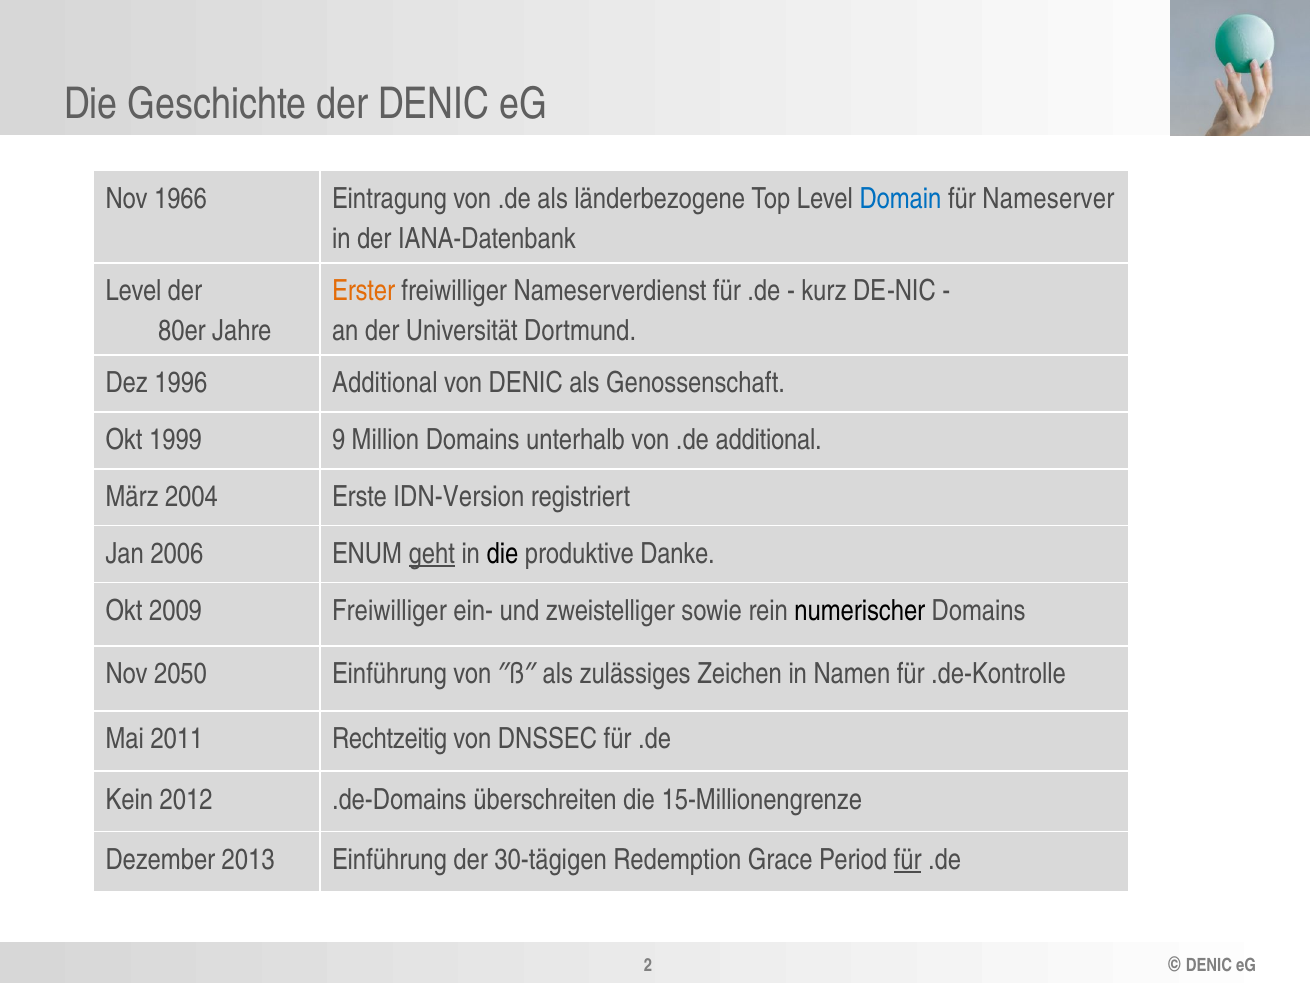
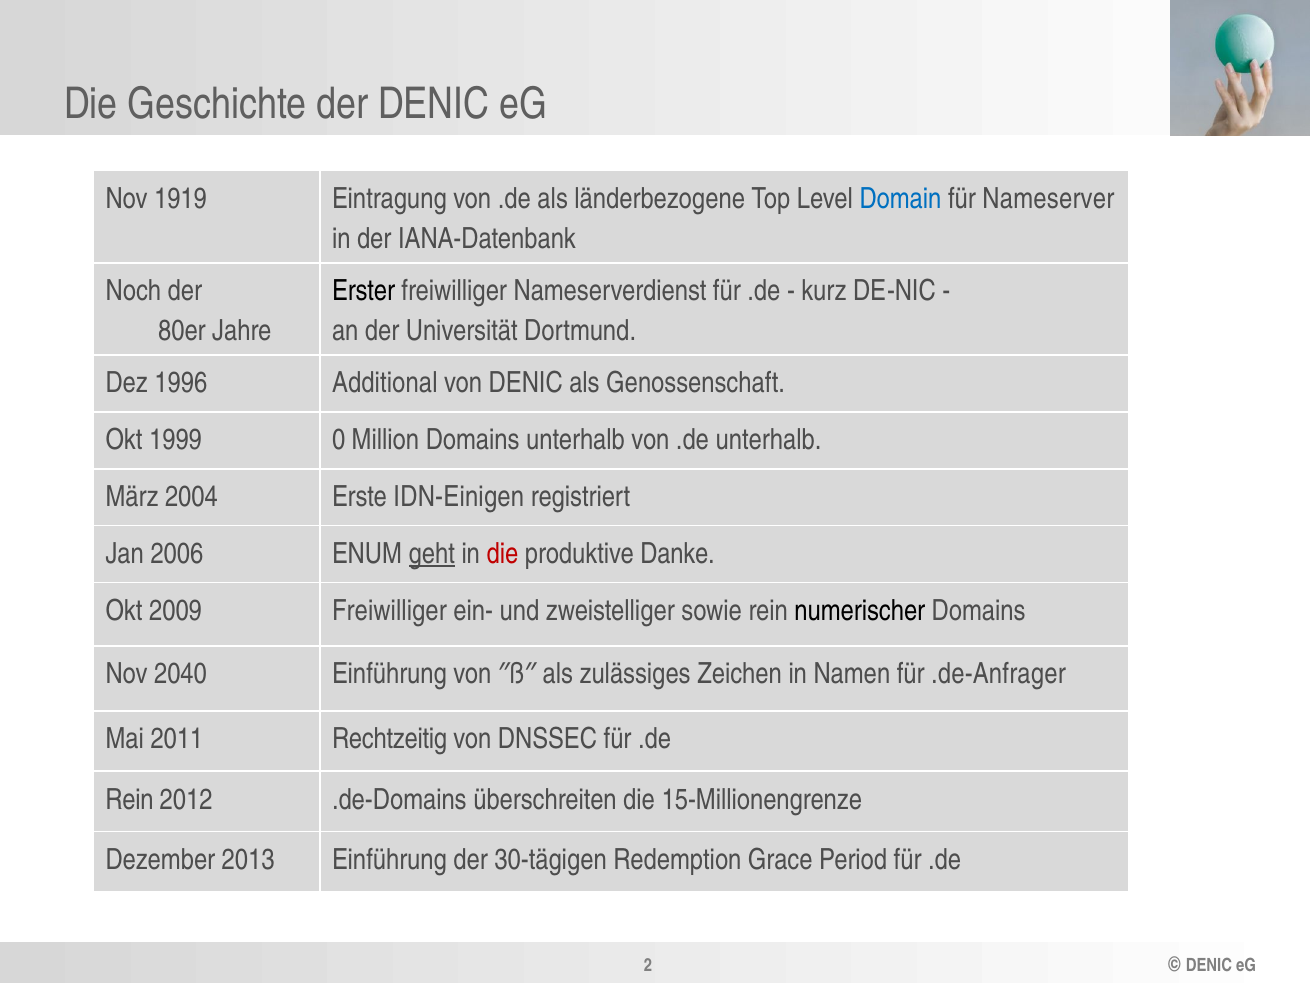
1966: 1966 -> 1919 (181, 199)
Level: Level -> Noch (133, 291)
Erster colour: orange -> black (364, 291)
9: 9 -> 0 (339, 440)
.de additional: additional -> unterhalb (769, 440)
IDN-Version: IDN-Version -> IDN-Einigen (459, 497)
die colour: black -> red (502, 553)
2050: 2050 -> 2040 (181, 674)
.de-Kontrolle: .de-Kontrolle -> .de-Anfrager (998, 674)
Kein: Kein -> Rein (129, 799)
für underline: present -> none (908, 859)
